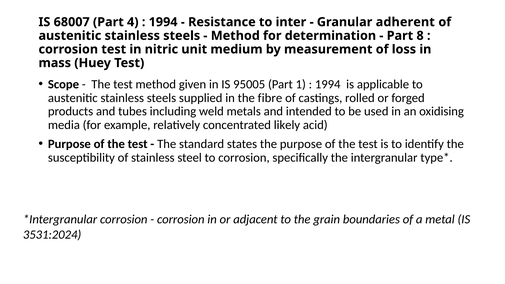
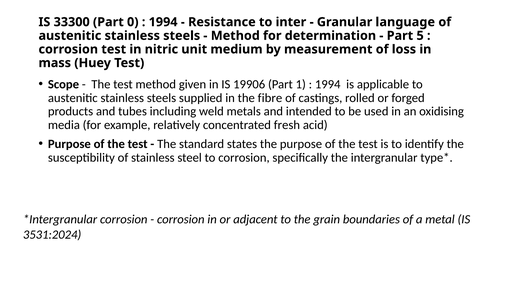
68007: 68007 -> 33300 (72, 22)
4: 4 -> 0 (133, 22)
adherent: adherent -> language (405, 22)
8: 8 -> 5 (420, 36)
95005: 95005 -> 19906 (249, 84)
likely: likely -> fresh (287, 125)
